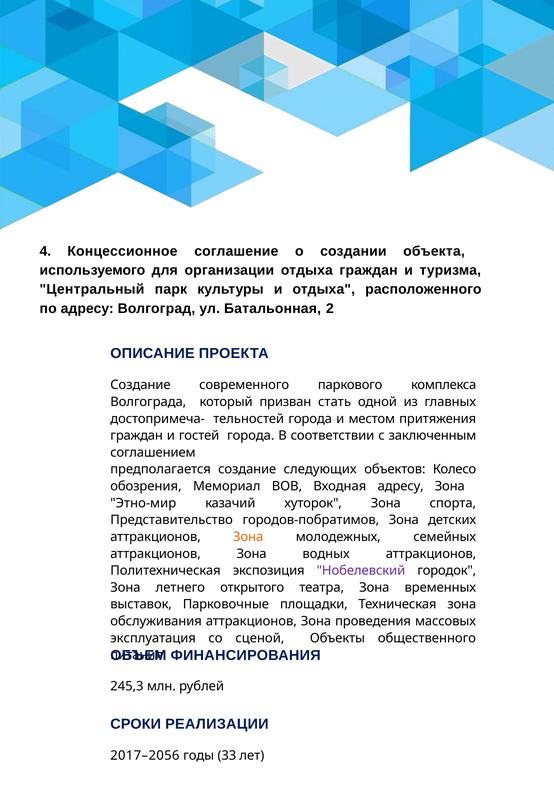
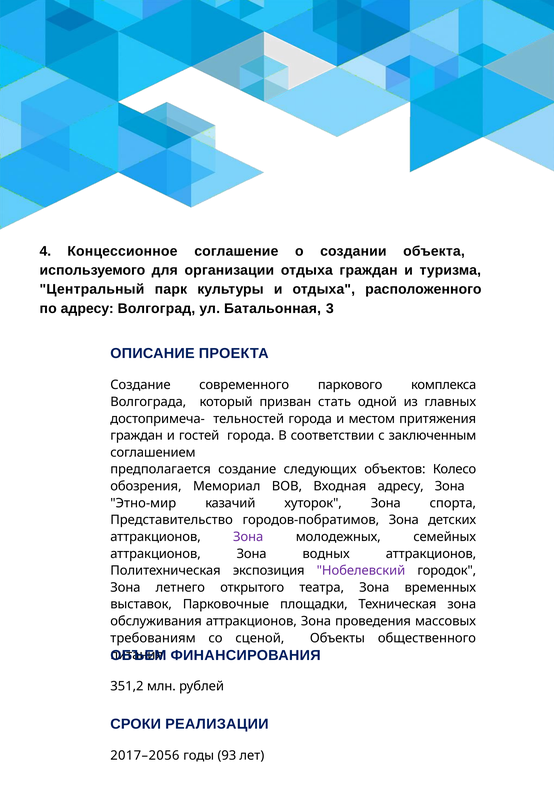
2: 2 -> 3 (330, 308)
Зона colour: orange -> purple (248, 536)
эксплуатация: эксплуатация -> требованиям (153, 638)
245,3: 245,3 -> 351,2 (127, 686)
33: 33 -> 93 (227, 755)
